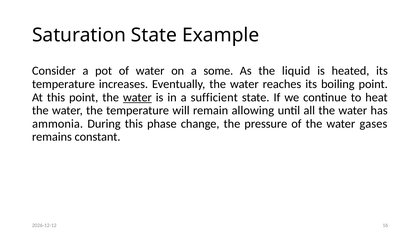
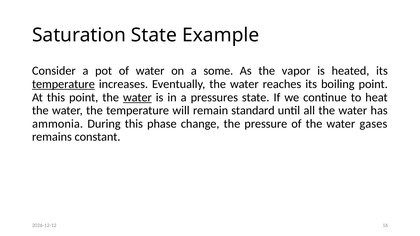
liquid: liquid -> vapor (296, 71)
temperature underline: none -> present (63, 84)
sufficient: sufficient -> pressures (214, 97)
allowing: allowing -> standard (253, 111)
